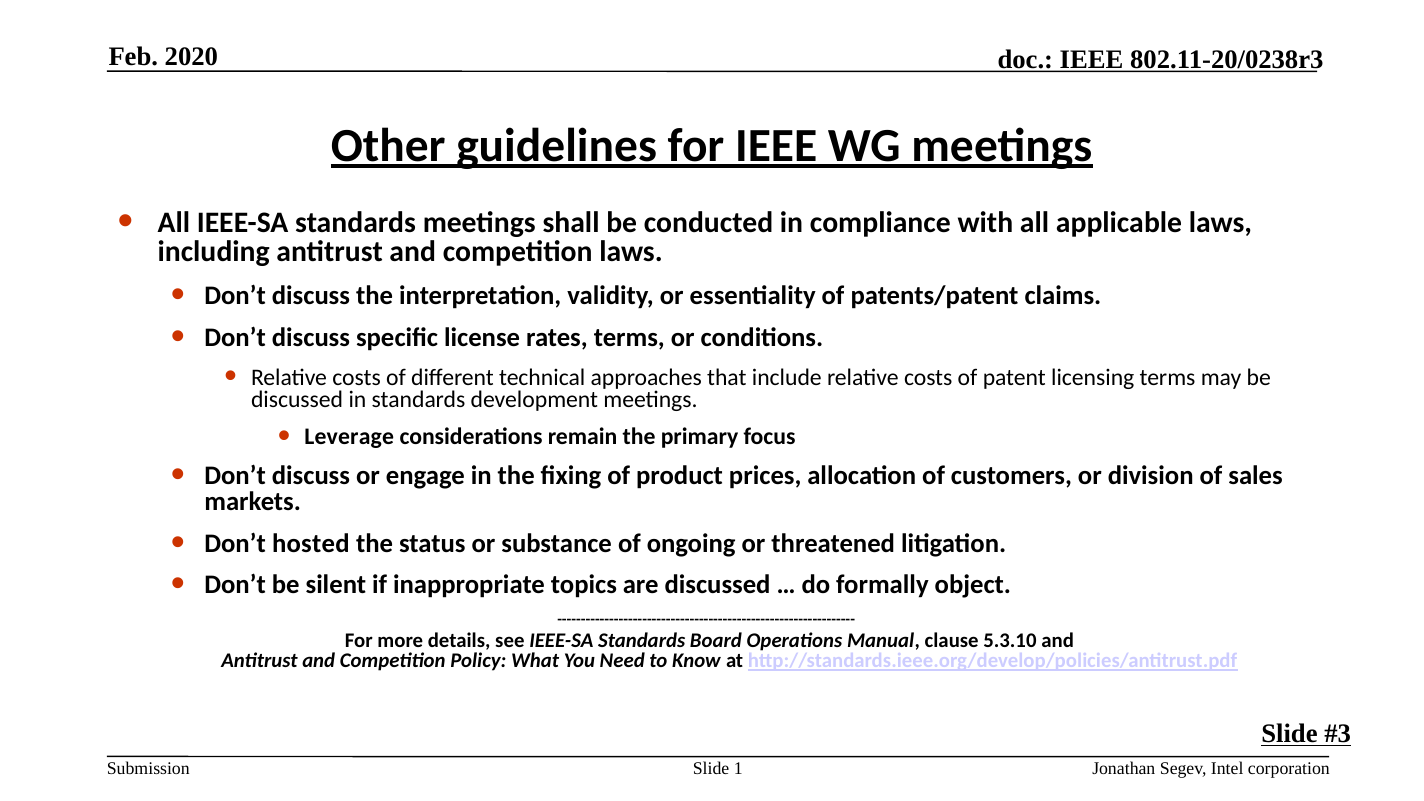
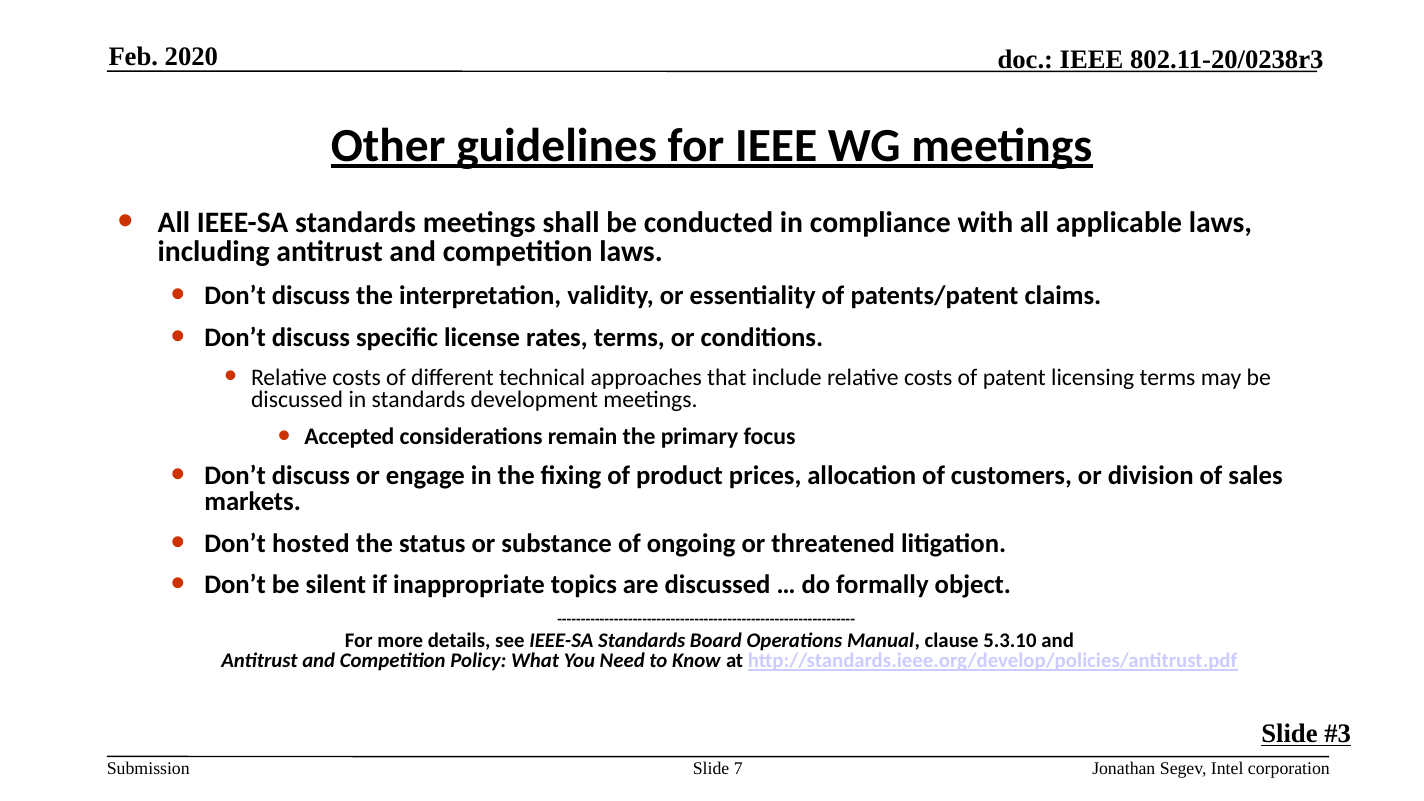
Leverage: Leverage -> Accepted (349, 437)
1: 1 -> 7 (738, 768)
